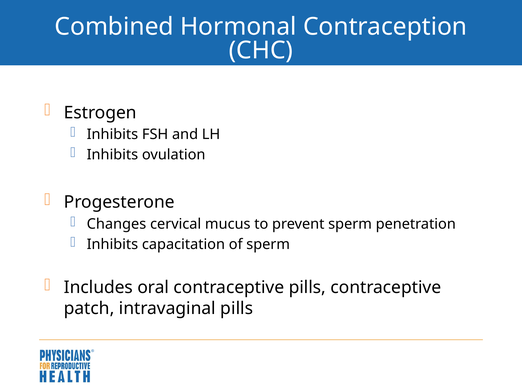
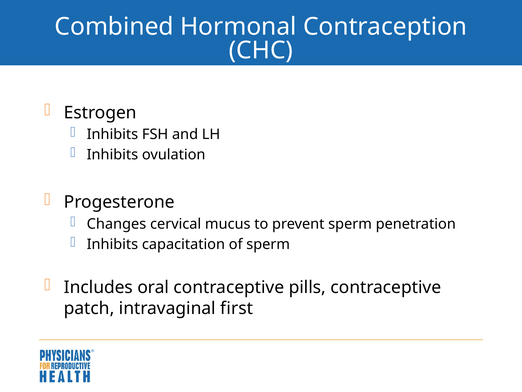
intravaginal pills: pills -> first (237, 308)
